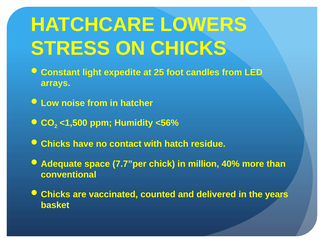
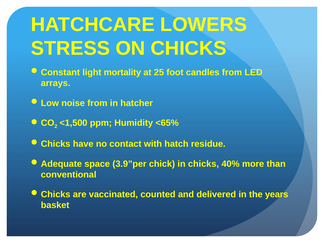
expedite: expedite -> mortality (122, 72)
<56%: <56% -> <65% (167, 123)
7.7”per: 7.7”per -> 3.9”per (129, 164)
in million: million -> chicks (203, 164)
